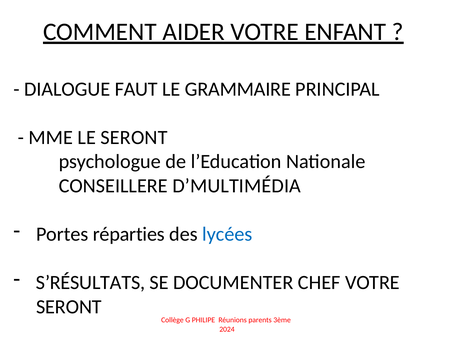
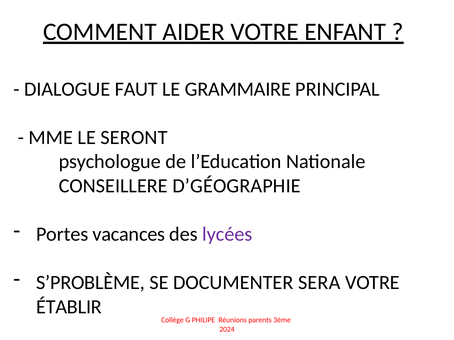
D’MULTIMÉDIA: D’MULTIMÉDIA -> D’GÉOGRAPHIE (237, 186)
réparties: réparties -> vacances (129, 235)
lycées colour: blue -> purple (227, 235)
S’RÉSULTATS: S’RÉSULTATS -> S’PROBLÈME (91, 283)
CHEF: CHEF -> SERA (319, 283)
SERONT: SERONT -> ÉTABLIR (69, 307)
